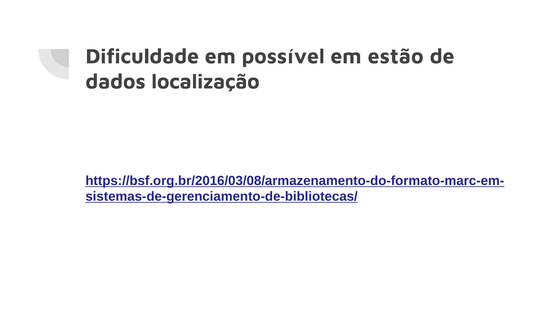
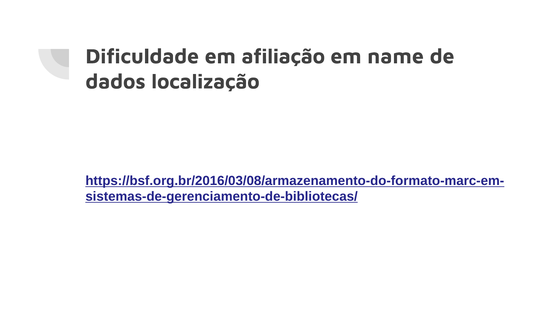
possível: possível -> afiliação (283, 56)
estão: estão -> name (396, 56)
